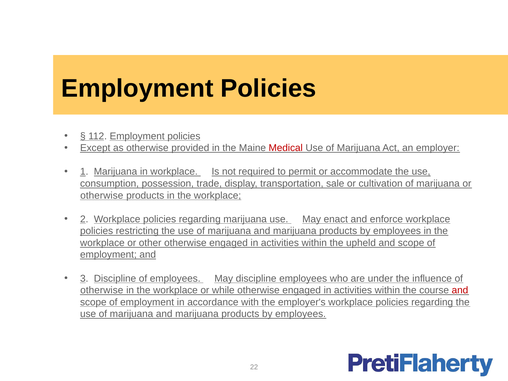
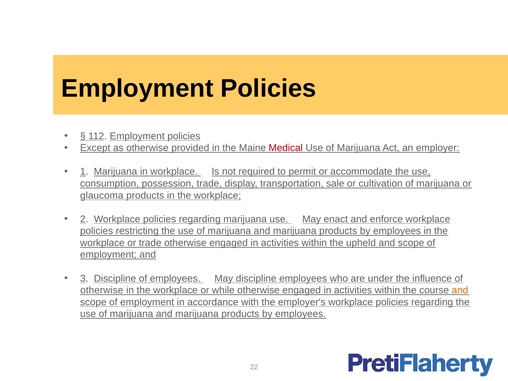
otherwise: otherwise -> glaucoma (102, 195)
or other: other -> trade (150, 243)
and colour: red -> orange (460, 290)
